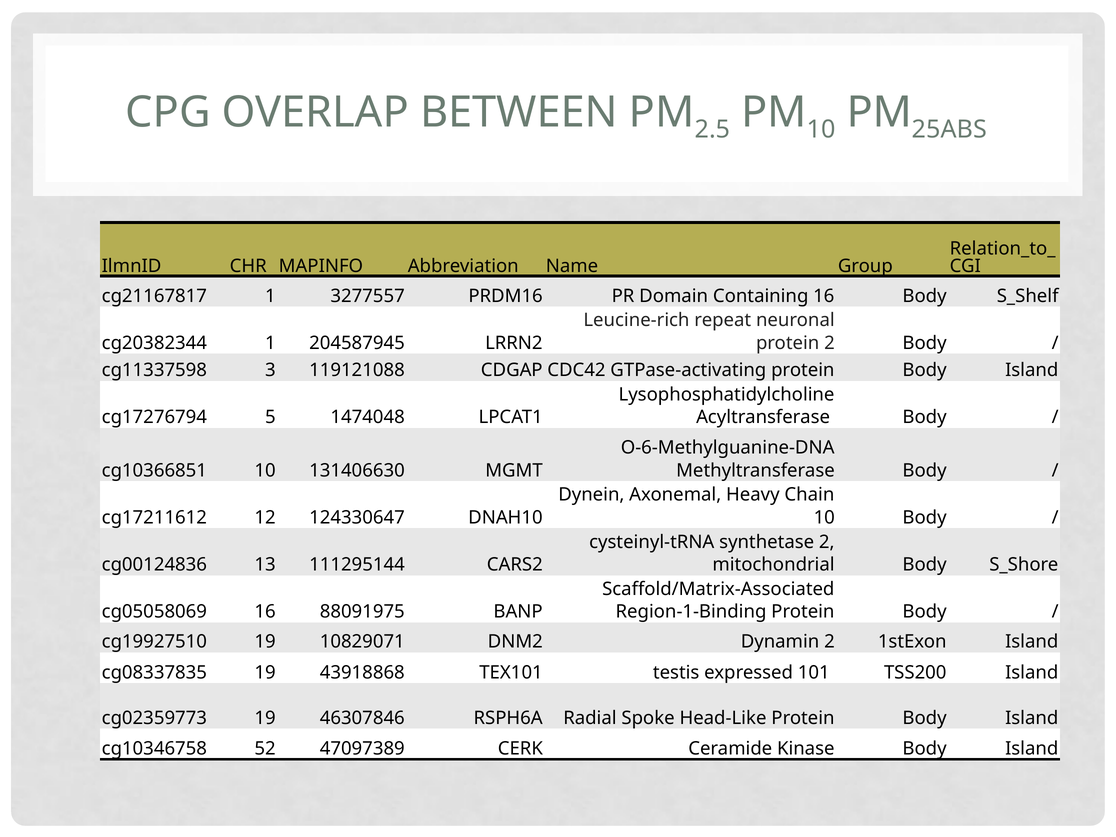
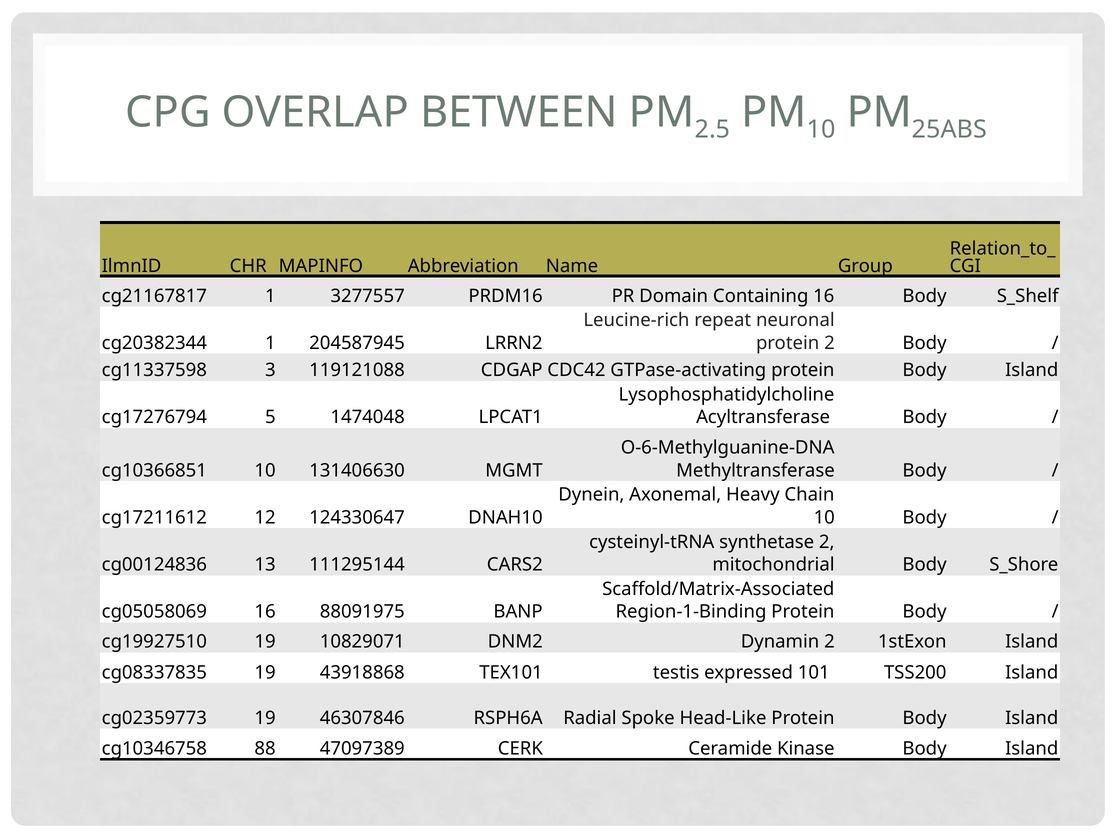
52: 52 -> 88 (265, 749)
